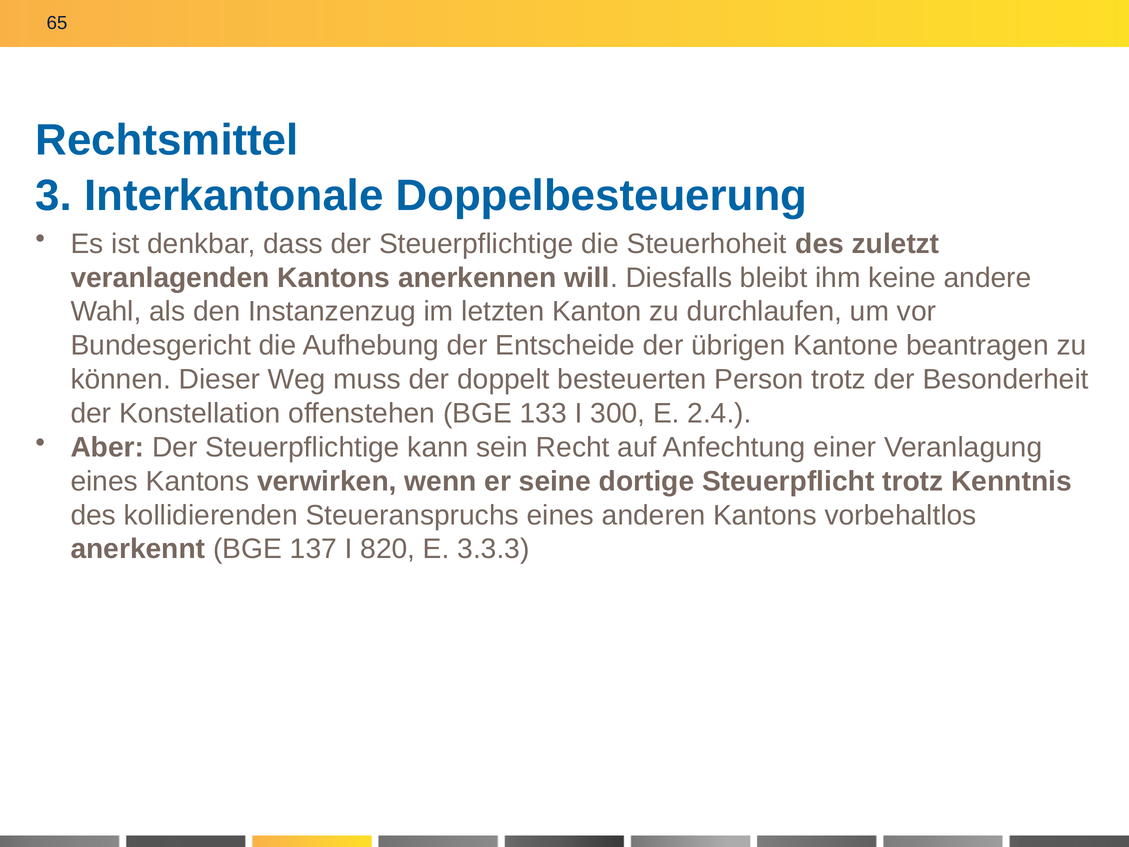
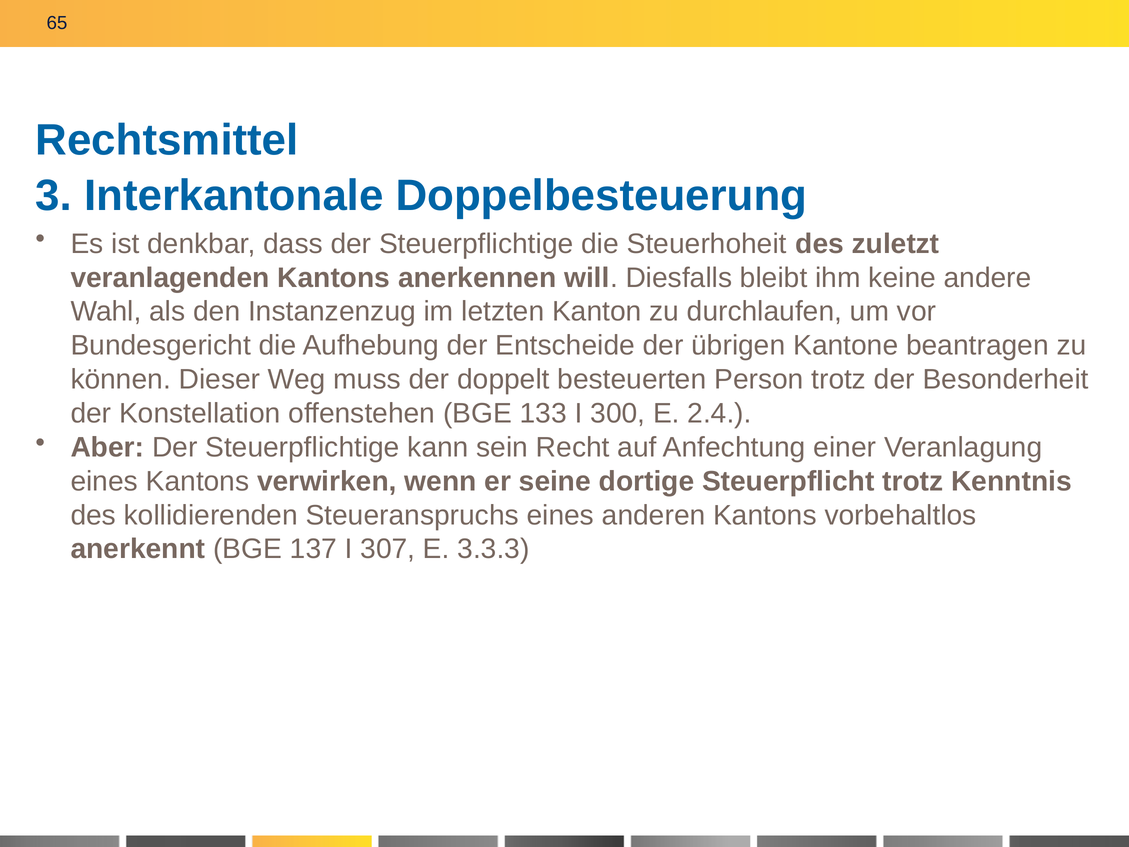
820: 820 -> 307 (388, 549)
